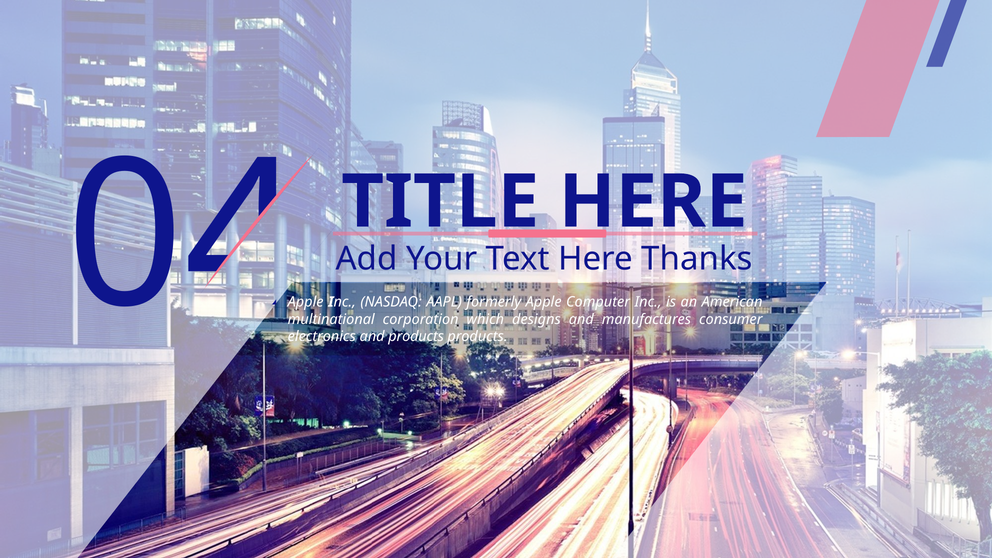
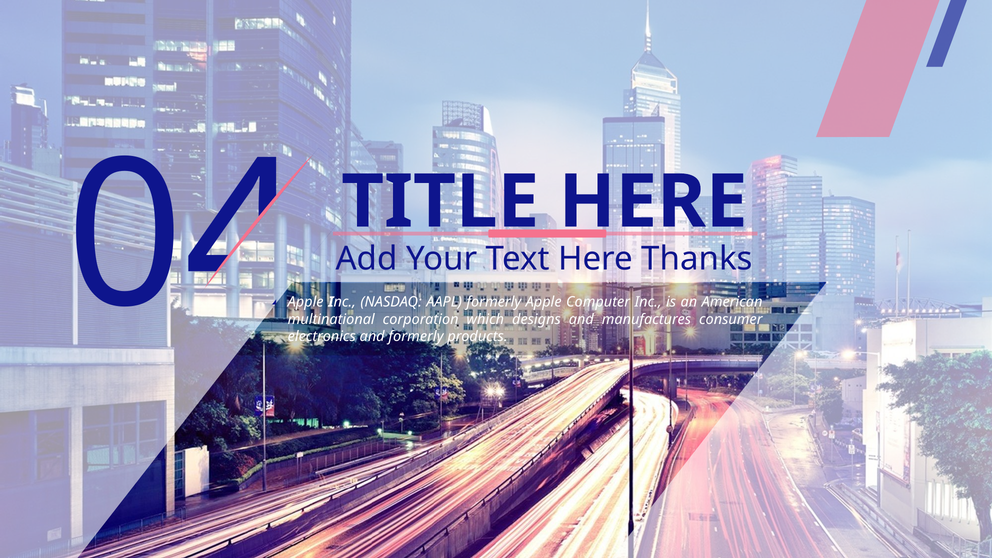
and products: products -> formerly (416, 337)
